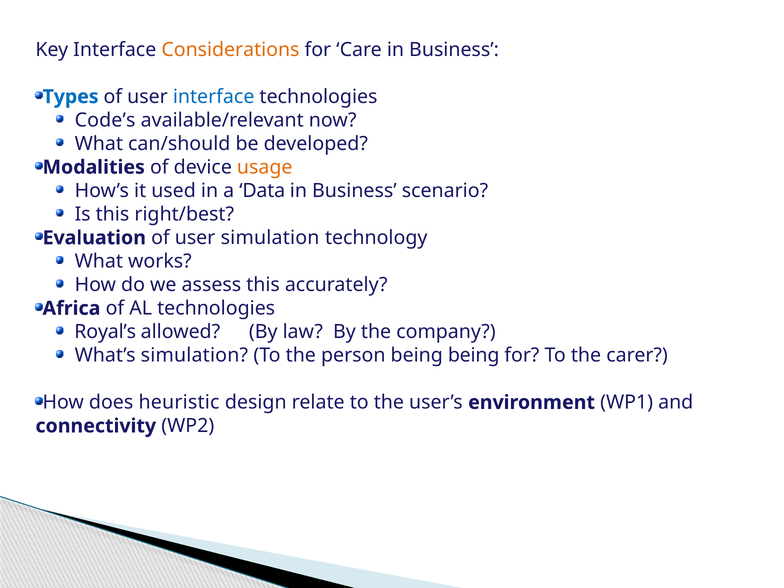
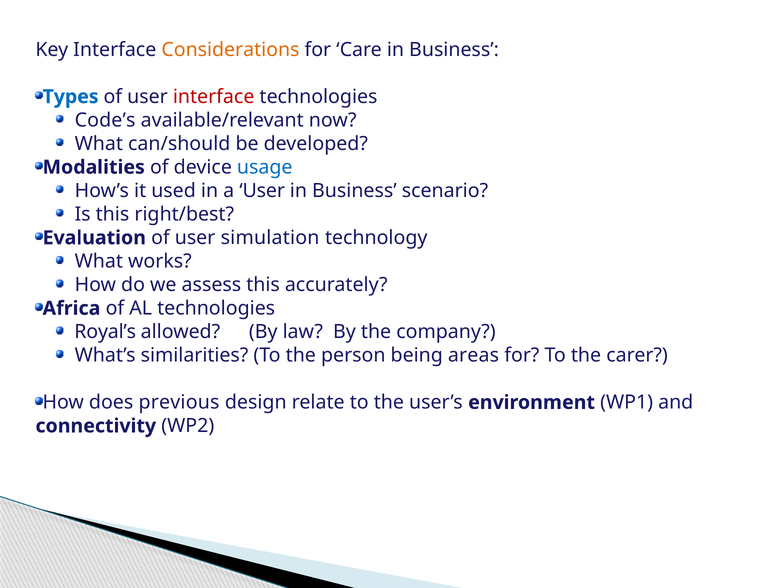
interface colour: blue -> red (214, 97)
usage colour: orange -> blue (265, 167)
a Data: Data -> User (262, 191)
What’s simulation: simulation -> similarities (195, 355)
being being: being -> areas (473, 355)
heuristic: heuristic -> previous (179, 402)
